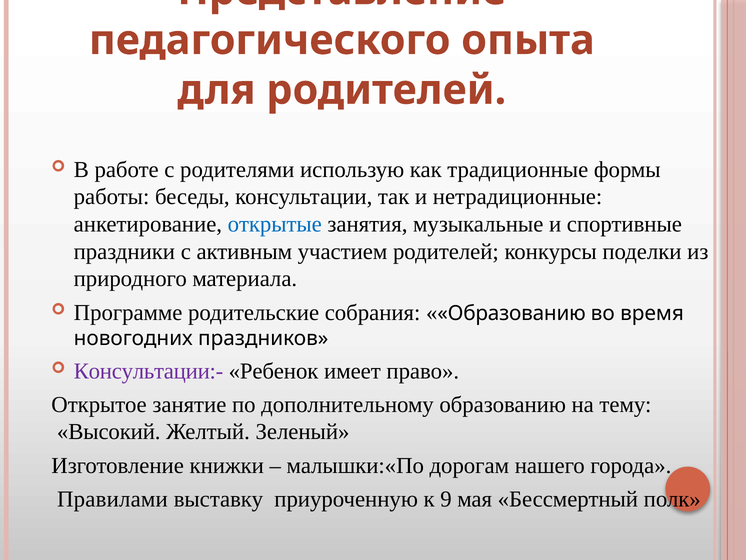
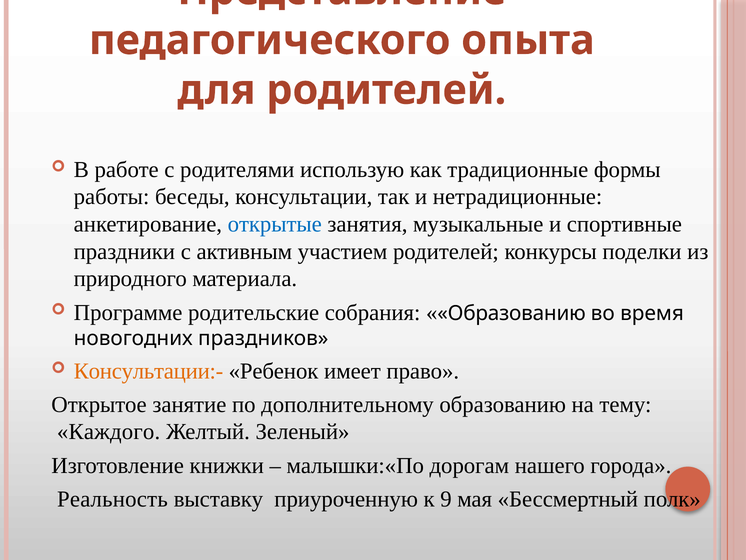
Консультации:- colour: purple -> orange (148, 371)
Высокий: Высокий -> Каждого (109, 432)
Правилами: Правилами -> Реальность (112, 499)
